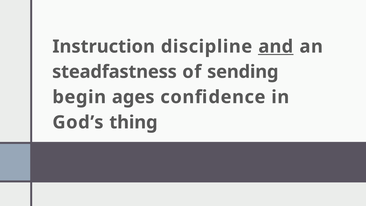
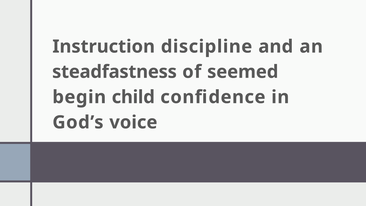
and underline: present -> none (276, 47)
sending: sending -> seemed (243, 72)
ages: ages -> child (133, 97)
thing: thing -> voice (133, 122)
